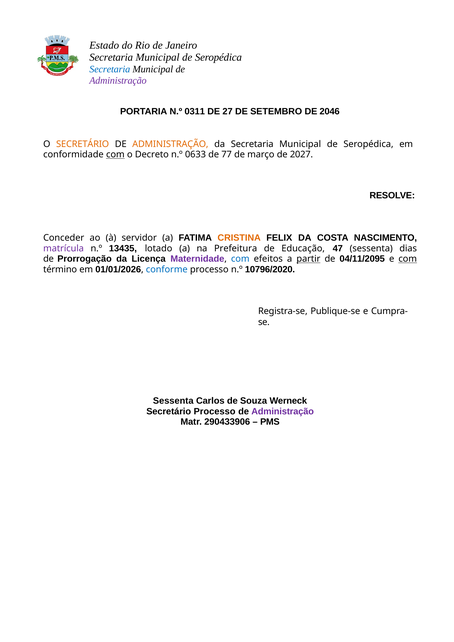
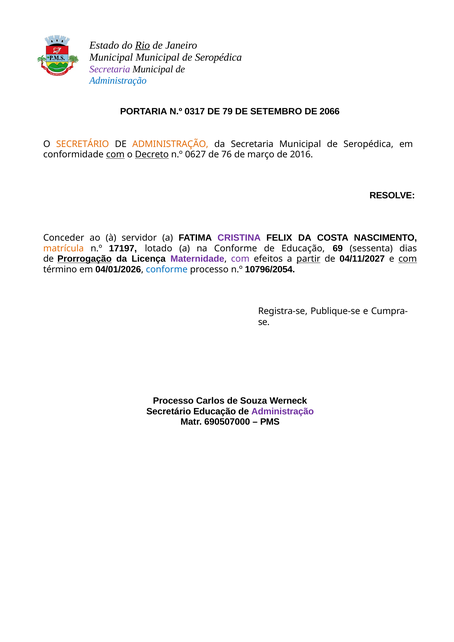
Rio underline: none -> present (143, 45)
Secretaria: Secretaria -> Municipal (111, 57)
Secretaria colour: blue -> purple (110, 69)
Administração colour: purple -> blue (118, 81)
0311: 0311 -> 0317 (195, 111)
27: 27 -> 79 (228, 111)
2046: 2046 -> 2066 (330, 111)
Decreto underline: none -> present (152, 155)
0633: 0633 -> 0627 (195, 155)
77: 77 -> 76 (227, 155)
2027: 2027 -> 2016 (301, 155)
CRISTINA colour: orange -> purple (239, 238)
matrícula colour: purple -> orange (64, 249)
13435: 13435 -> 17197 (123, 249)
na Prefeitura: Prefeitura -> Conforme (236, 249)
47: 47 -> 69 (338, 249)
Prorrogação underline: none -> present (85, 259)
com colour: blue -> purple (240, 259)
04/11/2095: 04/11/2095 -> 04/11/2027 (362, 259)
01/01/2026: 01/01/2026 -> 04/01/2026 (118, 270)
10796/2020: 10796/2020 -> 10796/2054 (270, 270)
Sessenta: Sessenta -> Processo (173, 401)
Secretário Processo: Processo -> Educação (215, 412)
290433906: 290433906 -> 690507000 (227, 422)
